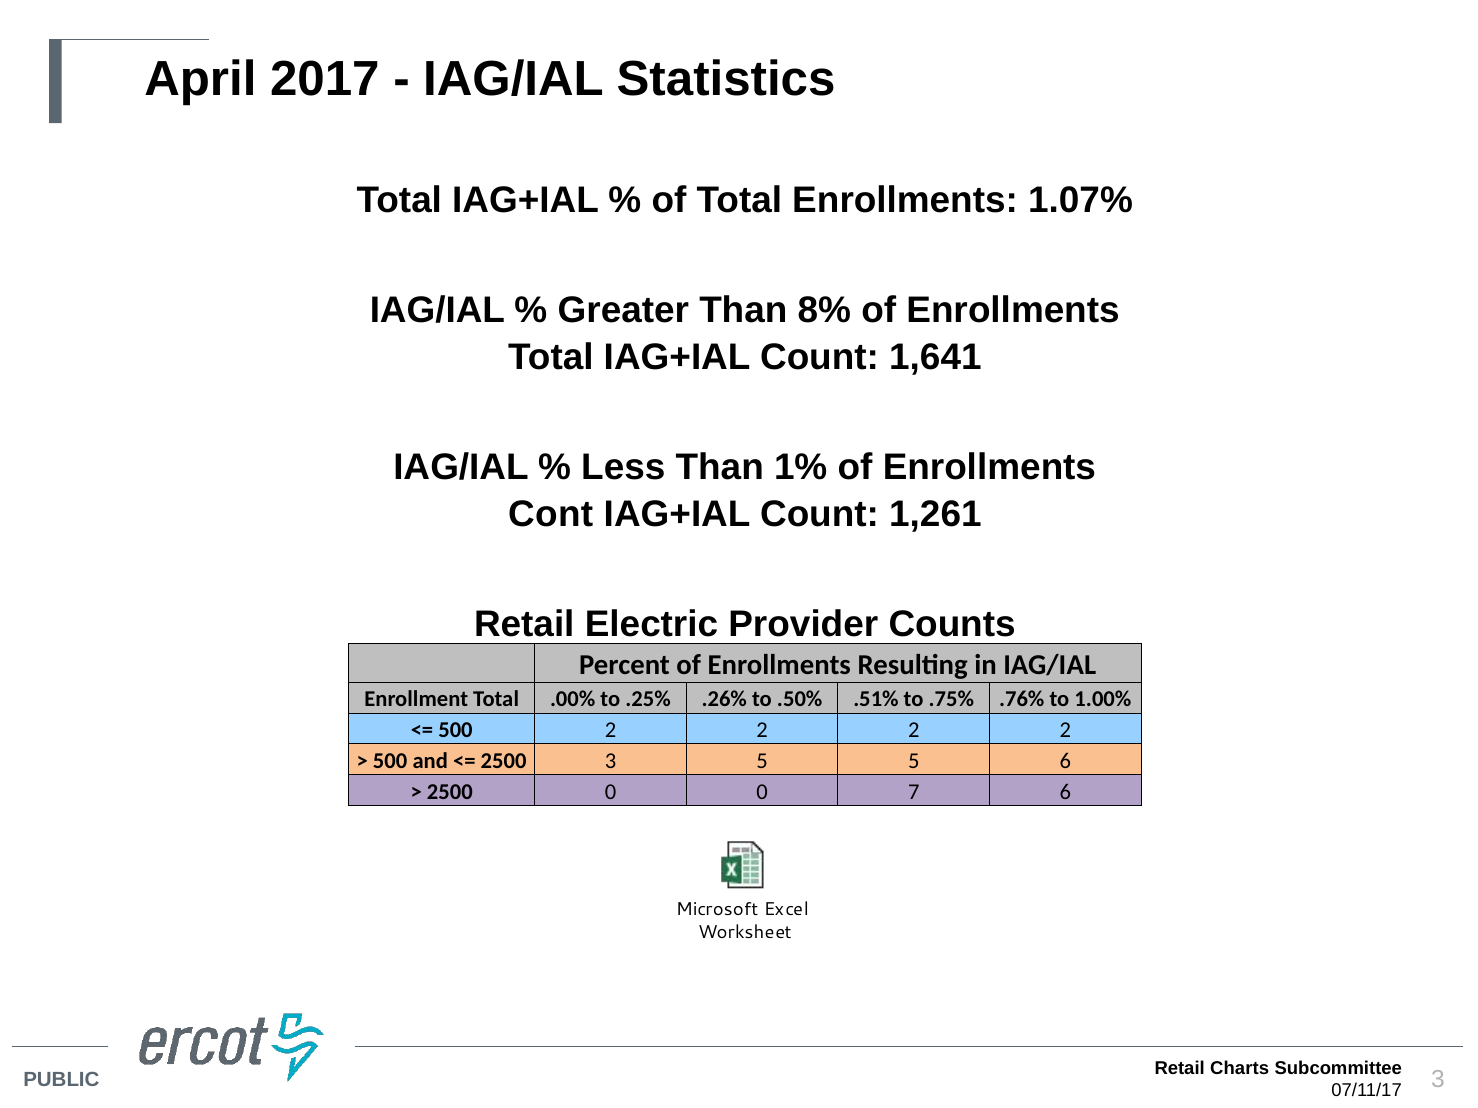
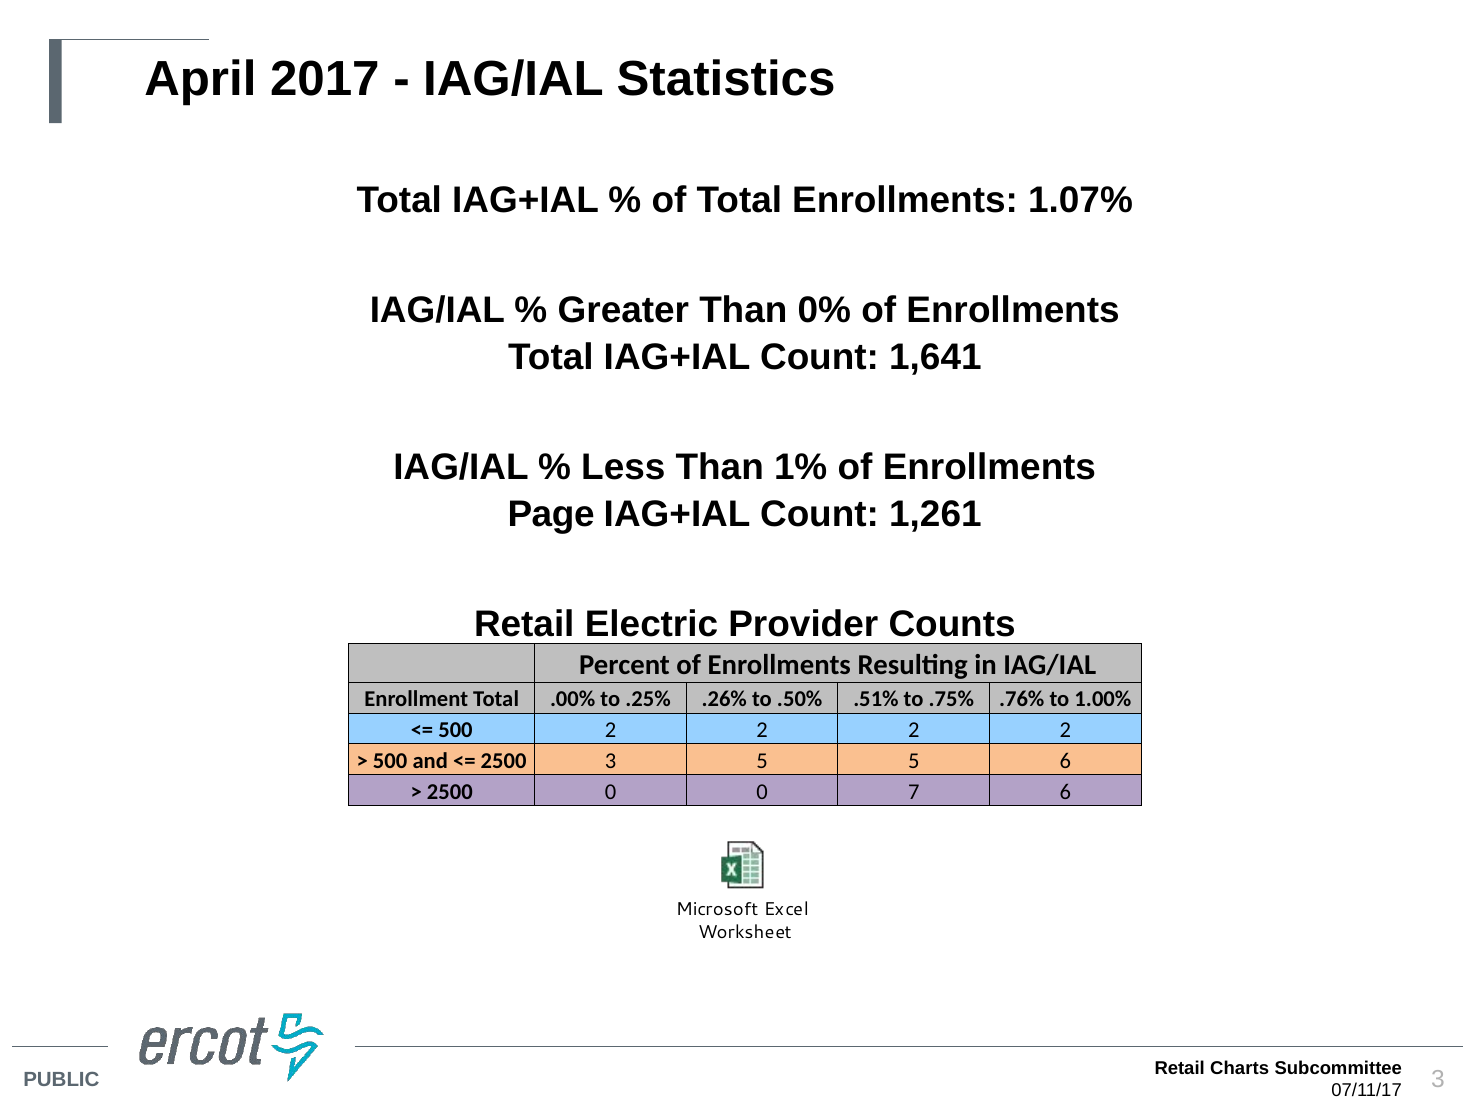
8%: 8% -> 0% (824, 310)
Cont: Cont -> Page (551, 515)
